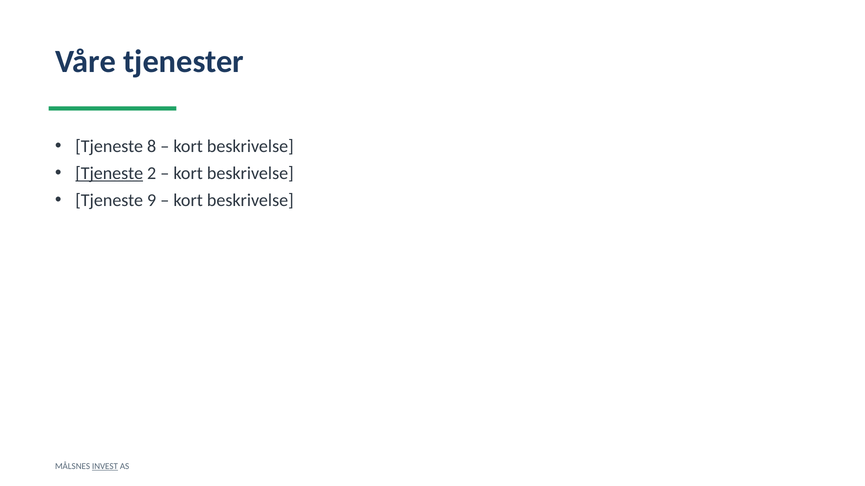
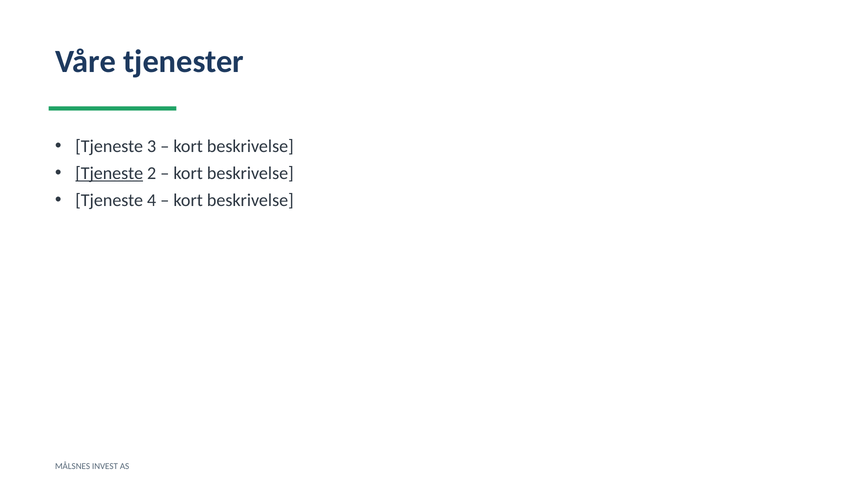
8: 8 -> 3 (152, 147)
9: 9 -> 4 (152, 201)
INVEST underline: present -> none (105, 467)
